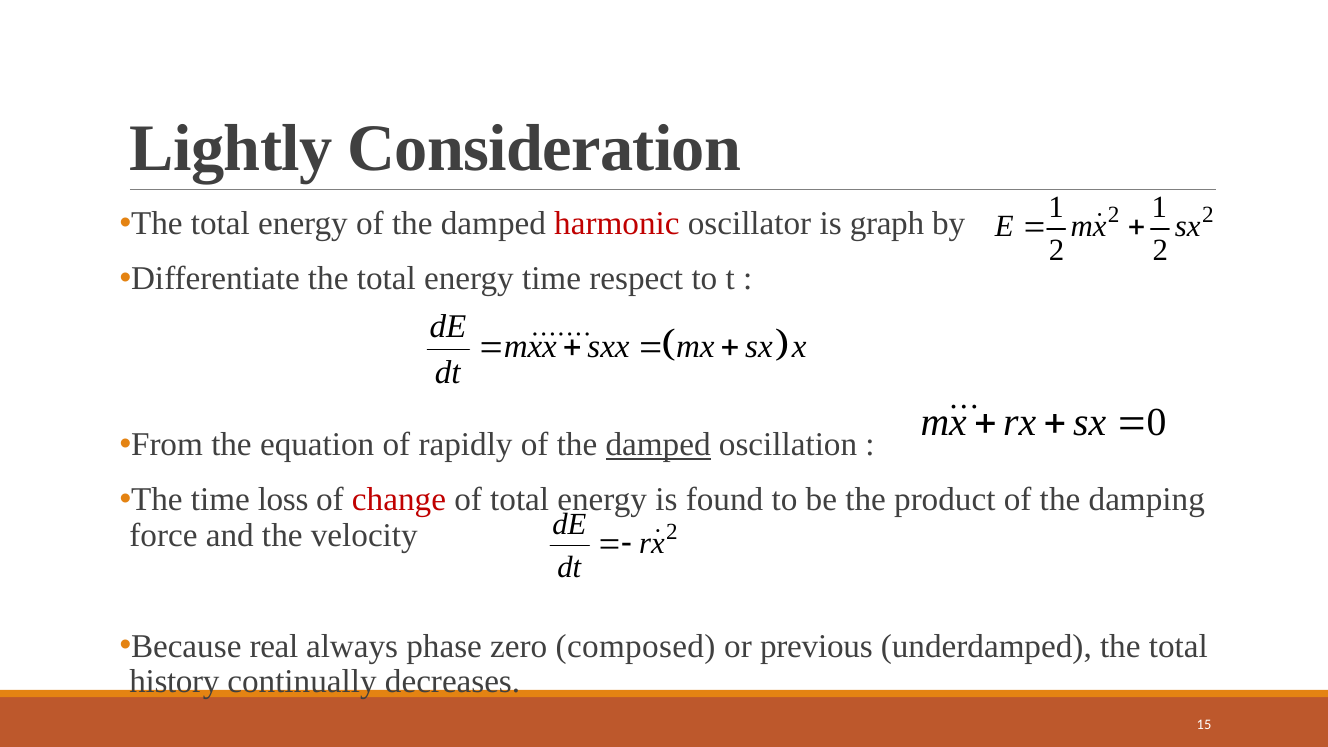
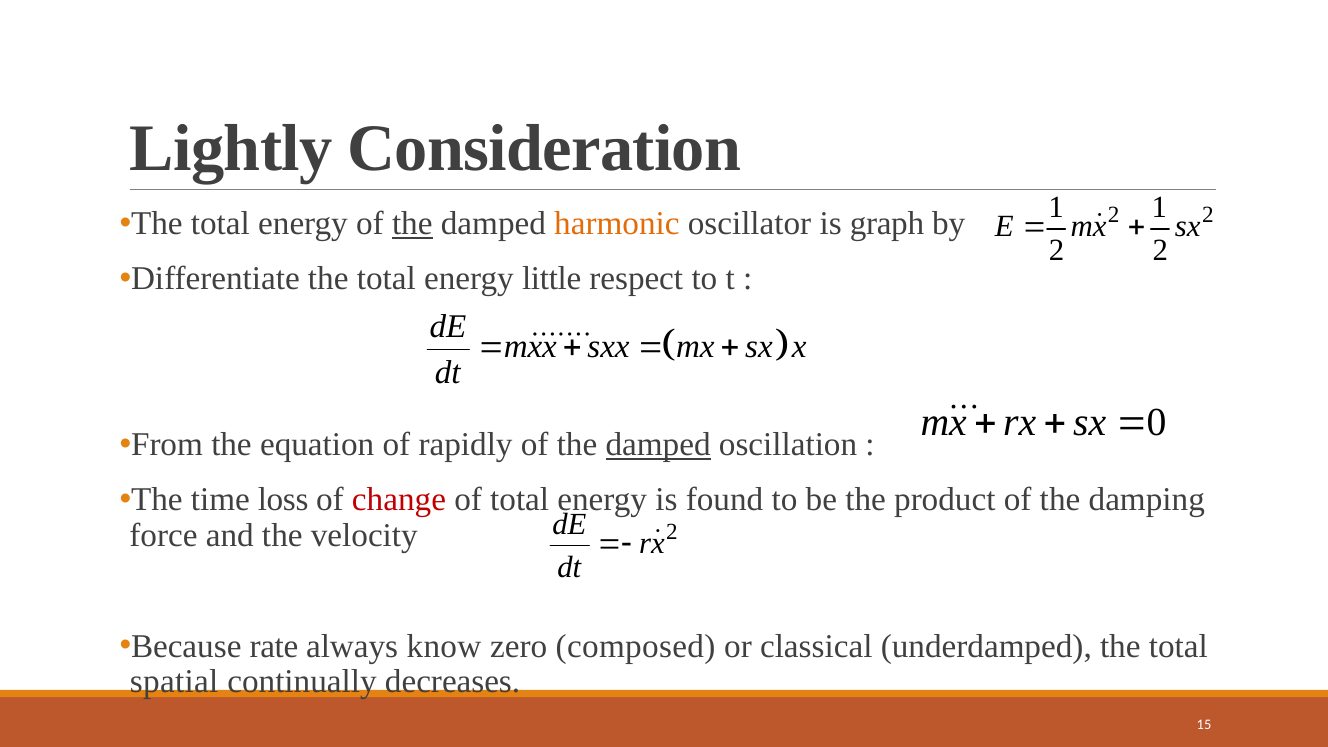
the underline: none -> present (412, 224)
harmonic colour: red -> orange (617, 224)
energy time: time -> little (552, 279)
real: real -> rate (274, 646)
phase: phase -> know (444, 646)
previous: previous -> classical (816, 646)
history: history -> spatial (174, 682)
